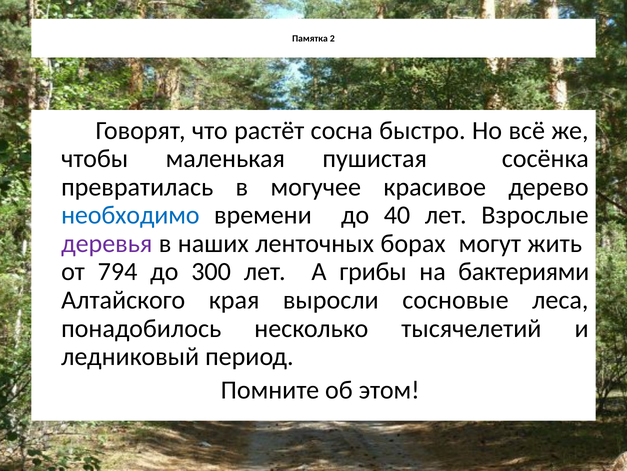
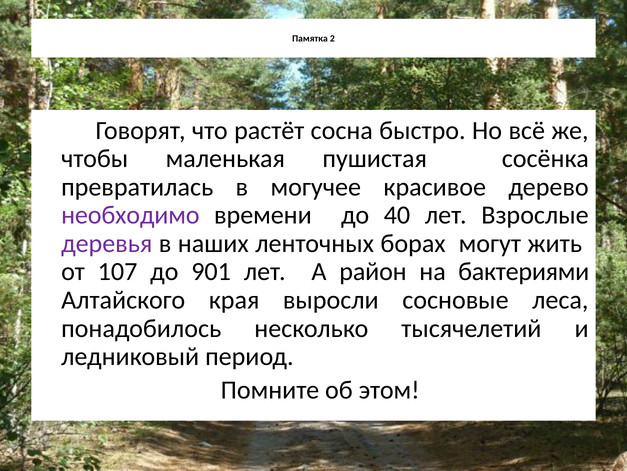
необходимо colour: blue -> purple (130, 215)
794: 794 -> 107 (118, 271)
300: 300 -> 901 (211, 271)
грибы: грибы -> район (373, 271)
